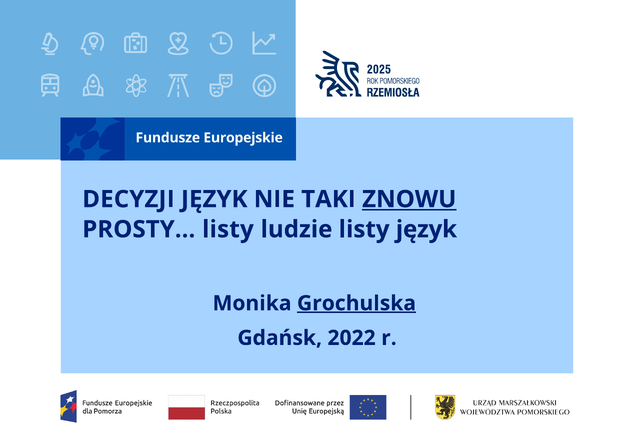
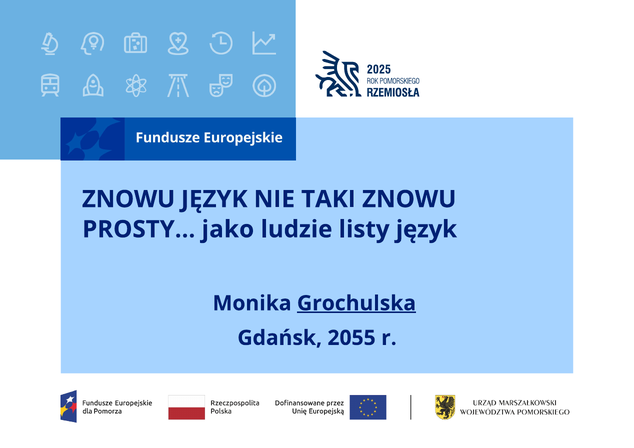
DECYZJI: DECYZJI -> ZNOWU (129, 199)
ZNOWU underline: present -> none (409, 199)
PROSTY… listy: listy -> jako (228, 230)
2022: 2022 -> 2055 (352, 338)
